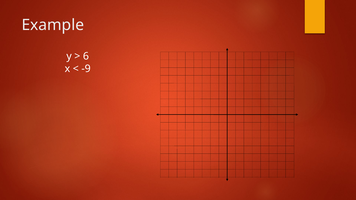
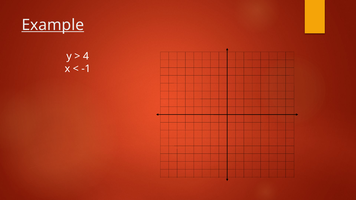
Example underline: none -> present (53, 25)
6: 6 -> 4 (86, 56)
-9: -9 -> -1 (86, 69)
